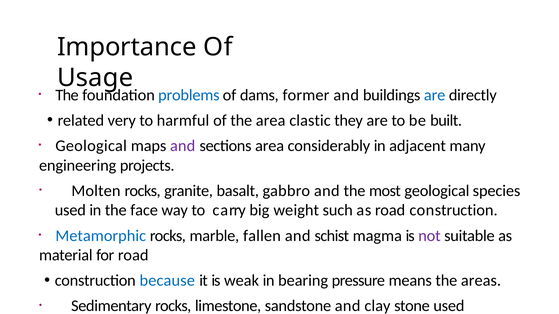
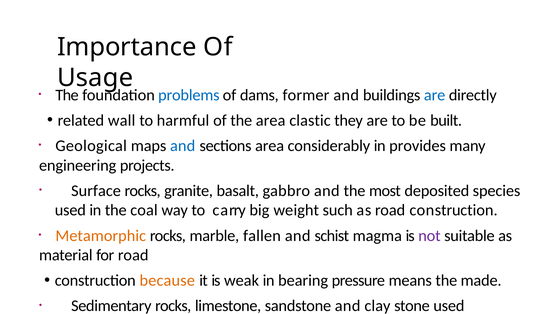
very: very -> wall (122, 121)
and colour: purple -> blue (183, 146)
adjacent: adjacent -> provides (418, 146)
Molten: Molten -> Surface (96, 191)
most geological: geological -> deposited (437, 191)
face: face -> coal (144, 211)
Metamorphic colour: blue -> orange (101, 236)
because colour: blue -> orange (167, 281)
areas: areas -> made (481, 281)
